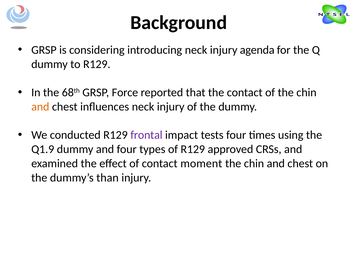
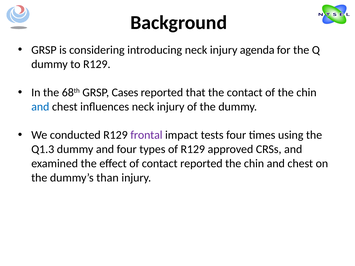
Force: Force -> Cases (125, 93)
and colour: orange -> blue (40, 107)
Q1.9: Q1.9 -> Q1.3 (43, 149)
contact moment: moment -> reported (201, 164)
